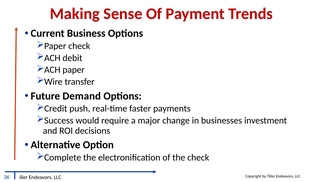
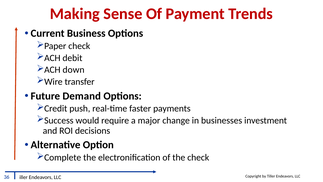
ACH paper: paper -> down (74, 70)
